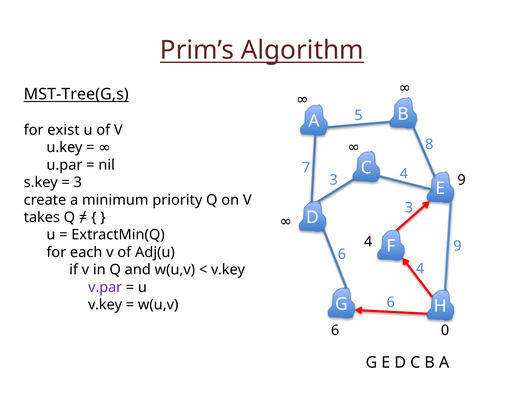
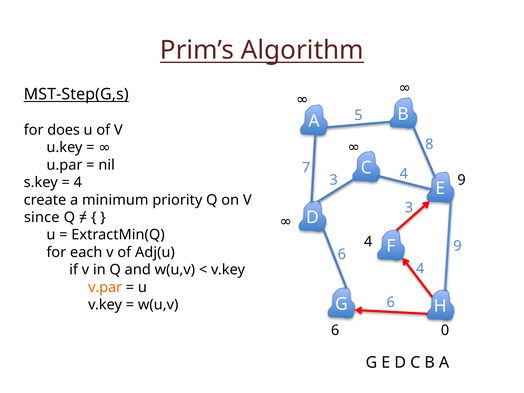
MST-Tree(G,s: MST-Tree(G,s -> MST-Step(G,s (76, 94)
exist: exist -> does (64, 130)
3: 3 -> 4 (78, 182)
takes: takes -> since (42, 217)
v.par colour: purple -> orange (105, 287)
